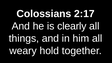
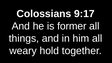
2:17: 2:17 -> 9:17 (84, 14)
clearly: clearly -> former (72, 26)
